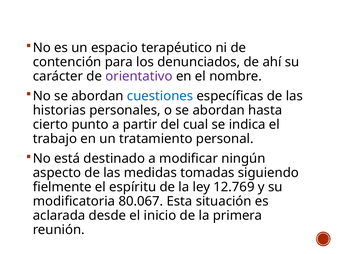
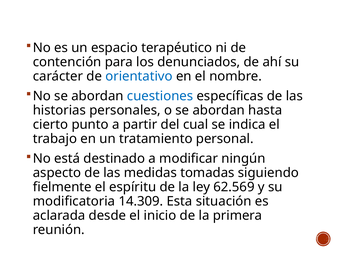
orientativo colour: purple -> blue (139, 76)
12.769: 12.769 -> 62.569 (234, 187)
80.067: 80.067 -> 14.309 (141, 201)
